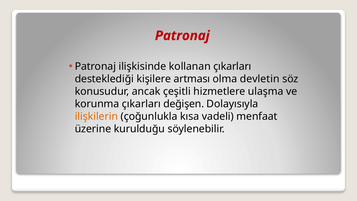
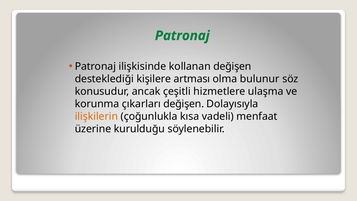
Patronaj colour: red -> green (182, 36)
kollanan çıkarları: çıkarları -> değişen (232, 66)
devletin: devletin -> bulunur (260, 79)
